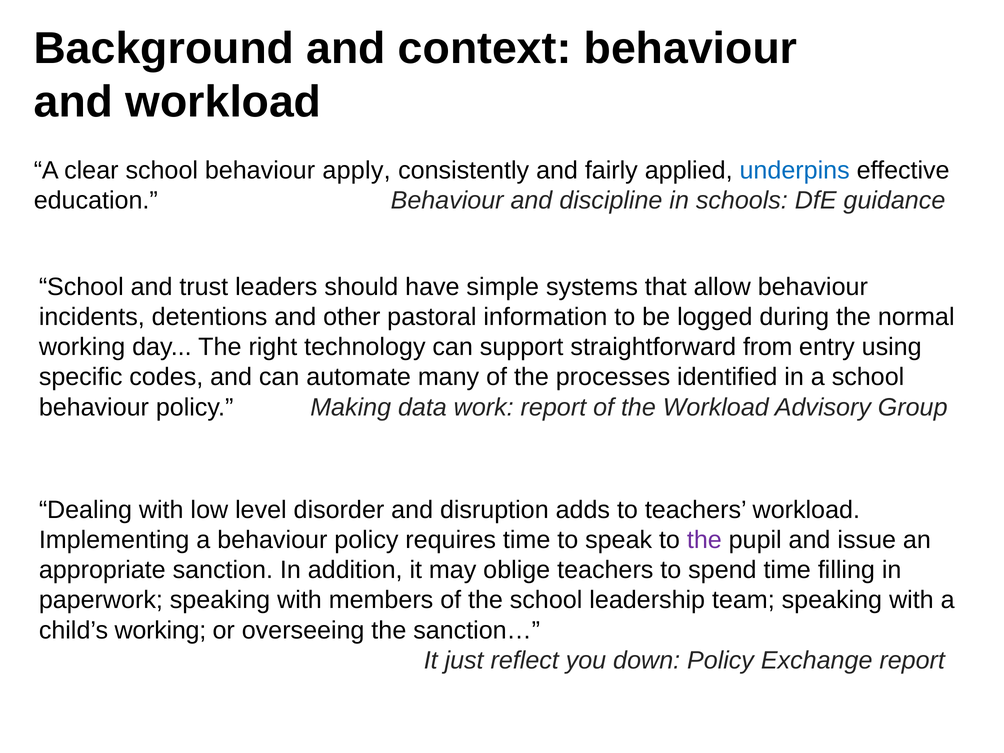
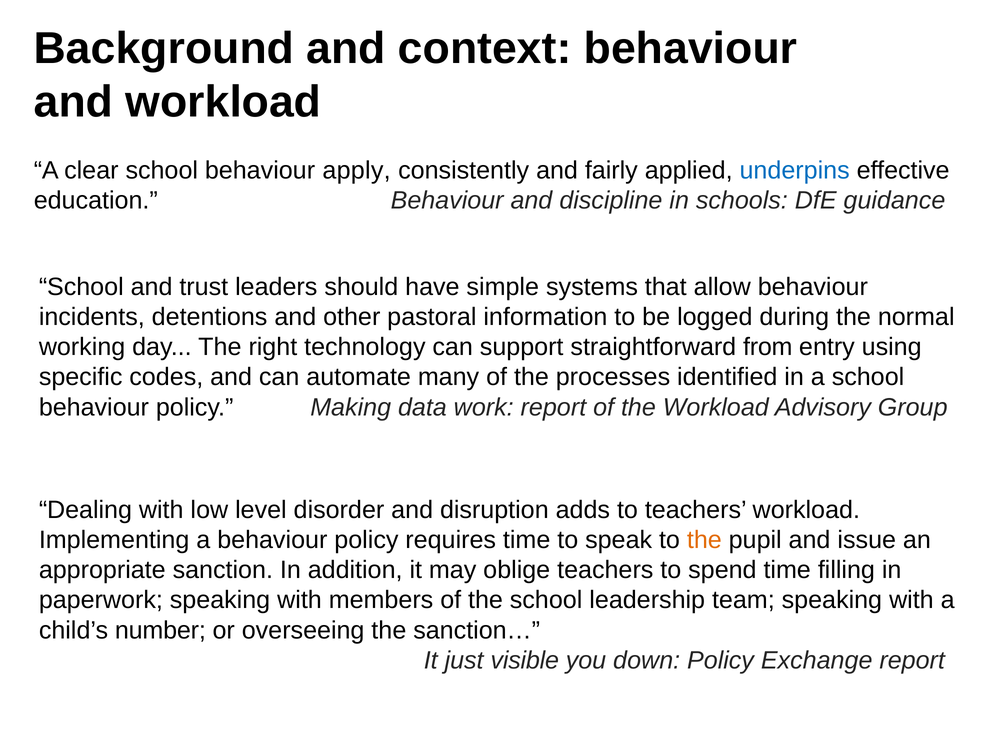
the colour: purple -> orange (704, 540)
child’s working: working -> number (160, 630)
reflect: reflect -> visible (525, 660)
